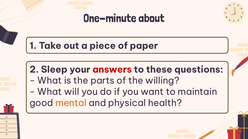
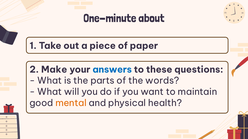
Sleep: Sleep -> Make (54, 70)
answers colour: red -> blue (112, 70)
willing: willing -> words (162, 81)
